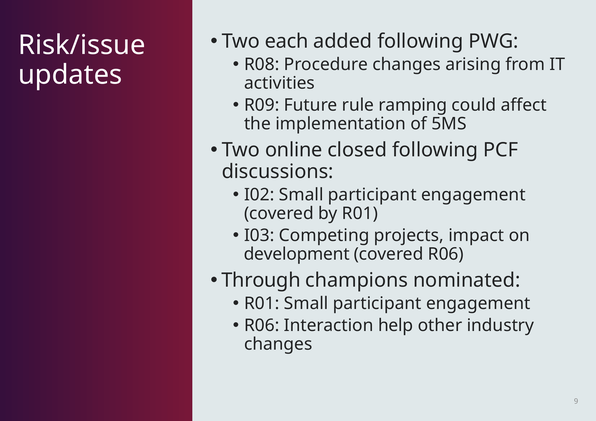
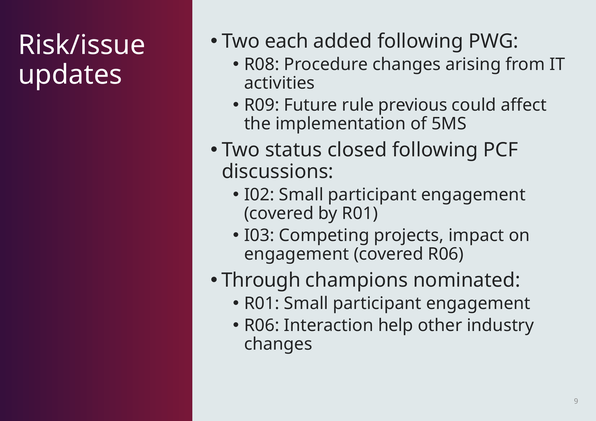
ramping: ramping -> previous (413, 105)
online: online -> status (294, 150)
development: development -> engagement (297, 254)
